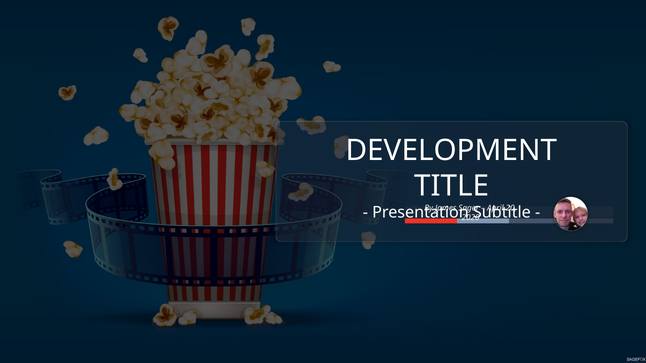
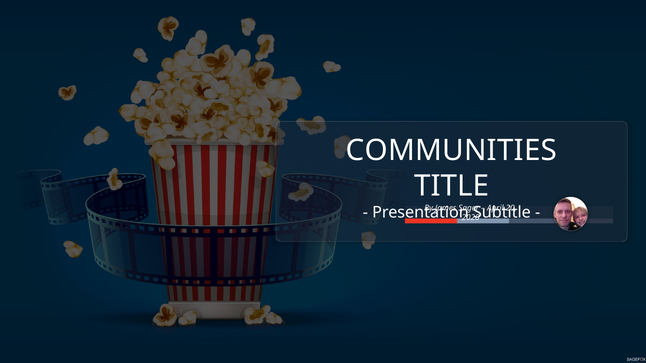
DEVELOPMENT: DEVELOPMENT -> COMMUNITIES (451, 150)
